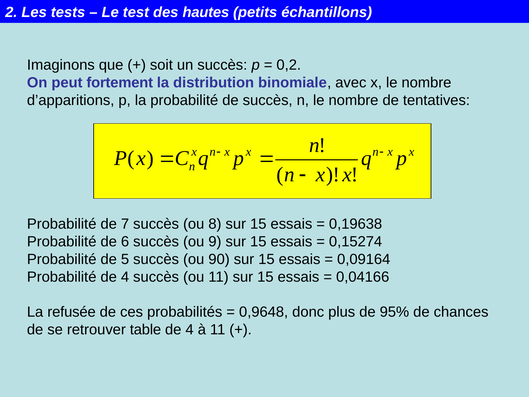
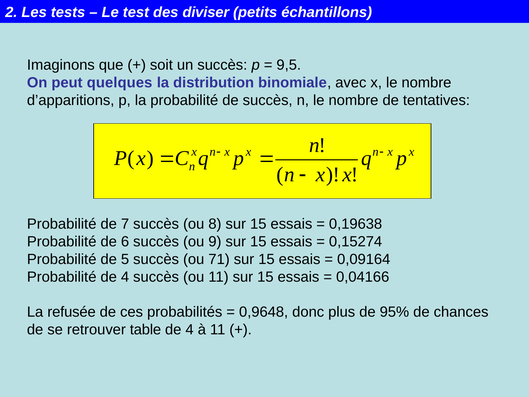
hautes: hautes -> diviser (206, 12)
0,2: 0,2 -> 9,5 (289, 65)
fortement: fortement -> quelques (120, 83)
90: 90 -> 71 (219, 259)
